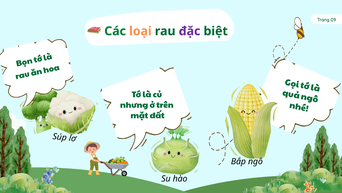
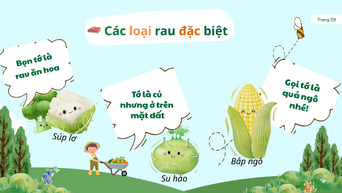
đặc colour: purple -> orange (190, 31)
